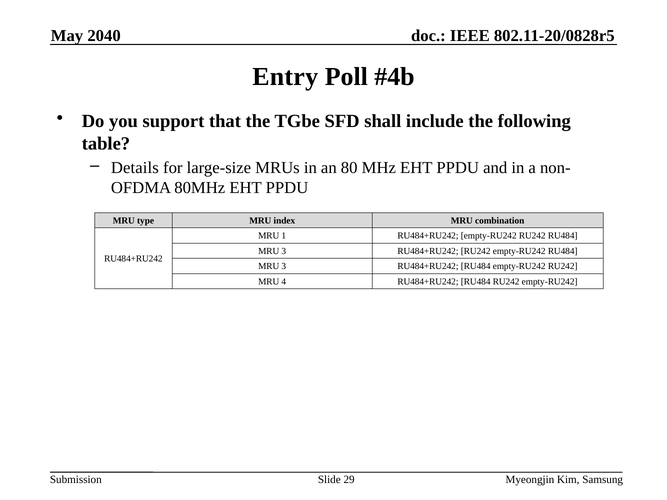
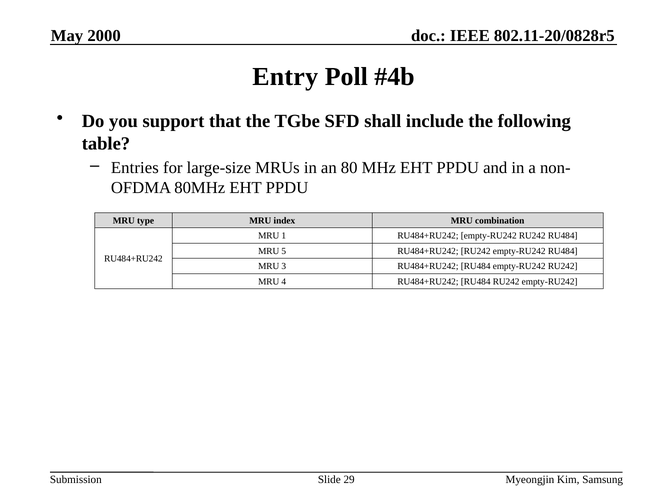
2040: 2040 -> 2000 (104, 36)
Details: Details -> Entries (135, 168)
3: 3 -> 5 (284, 251)
